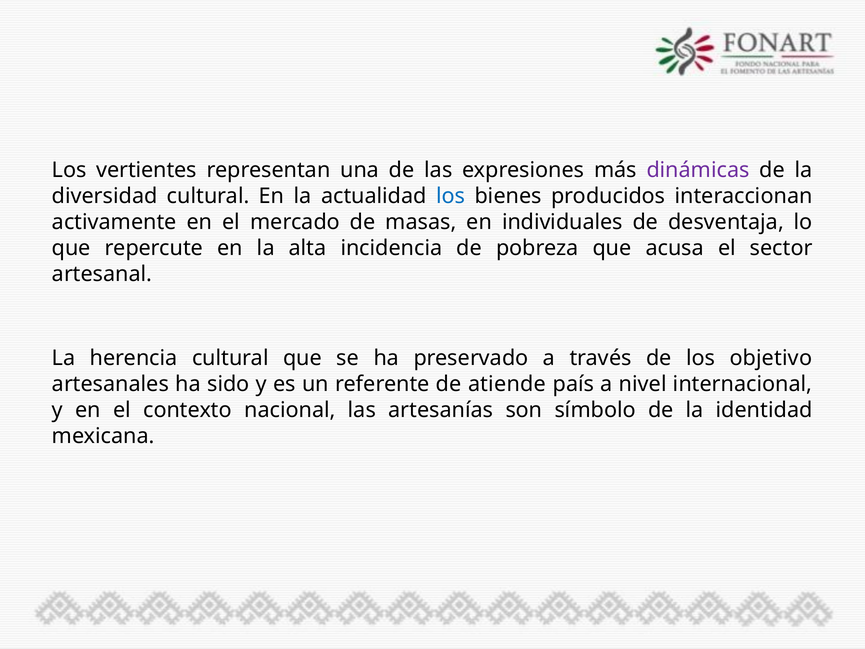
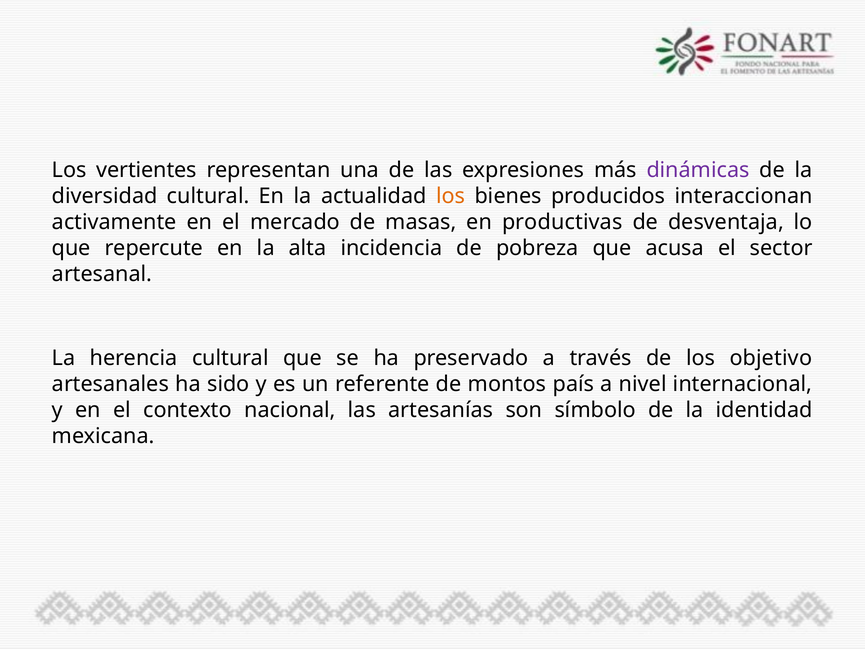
los colour: blue -> orange (451, 196)
individuales: individuales -> productivas (562, 222)
atiende: atiende -> montos (507, 384)
